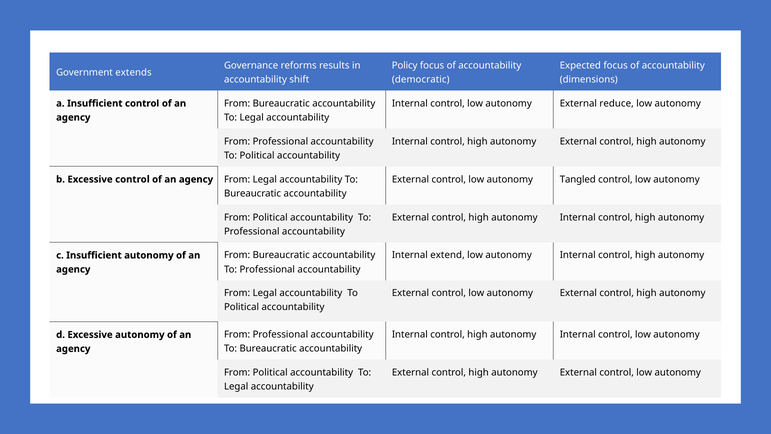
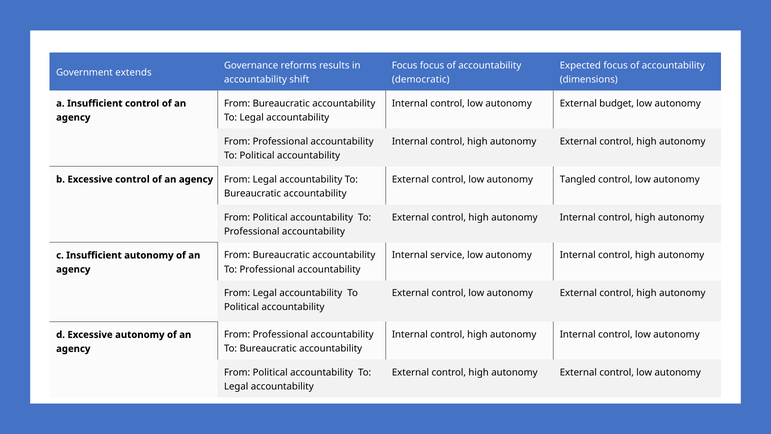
Policy: Policy -> Focus (405, 65)
reduce: reduce -> budget (617, 103)
extend: extend -> service (448, 255)
